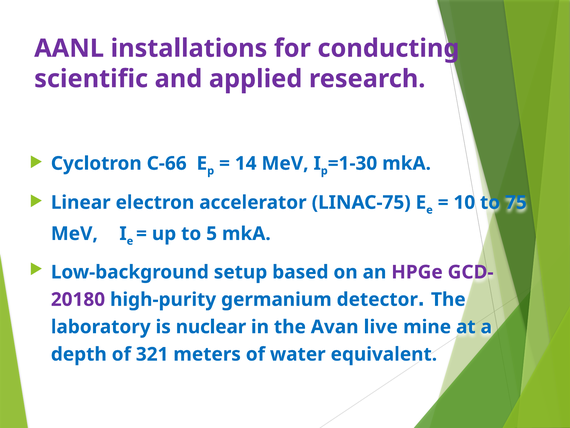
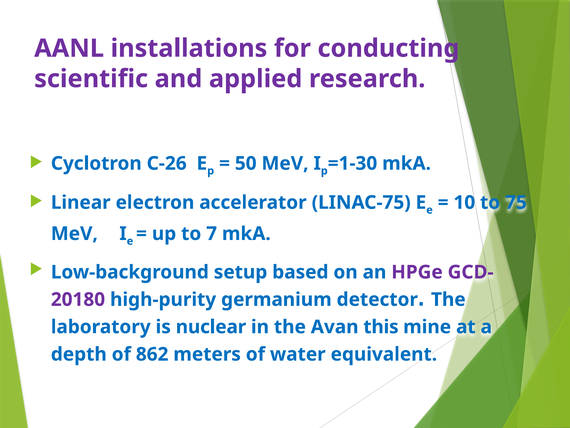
C-66: C-66 -> C-26 (167, 163)
14: 14 -> 50 (246, 163)
5: 5 -> 7 (212, 233)
live: live -> this (381, 327)
321: 321 -> 862 (152, 354)
